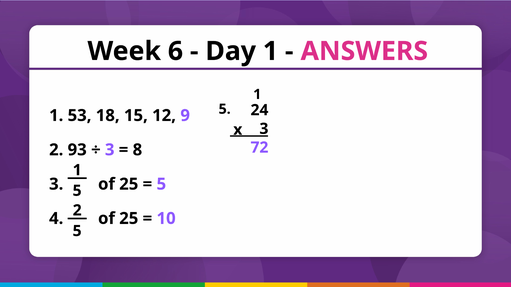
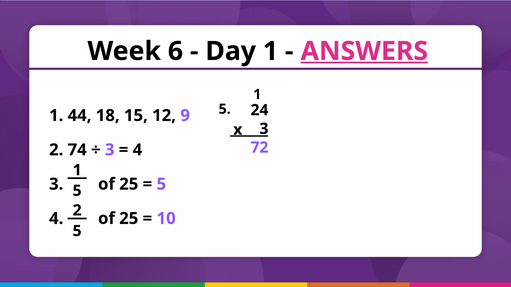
ANSWERS underline: none -> present (364, 51)
53: 53 -> 44 (80, 116)
93: 93 -> 74 (77, 150)
8: 8 -> 4 (137, 150)
